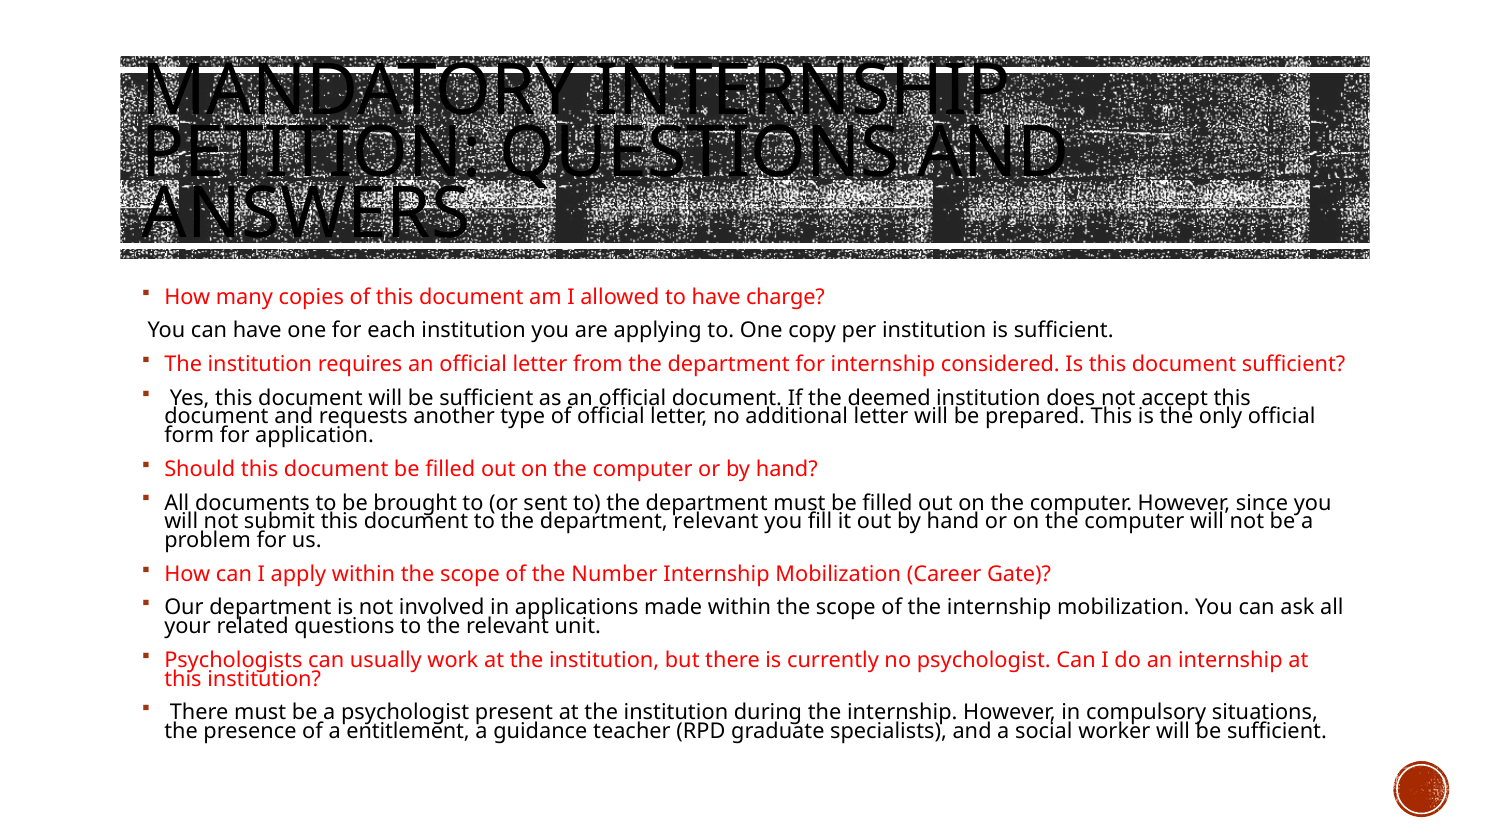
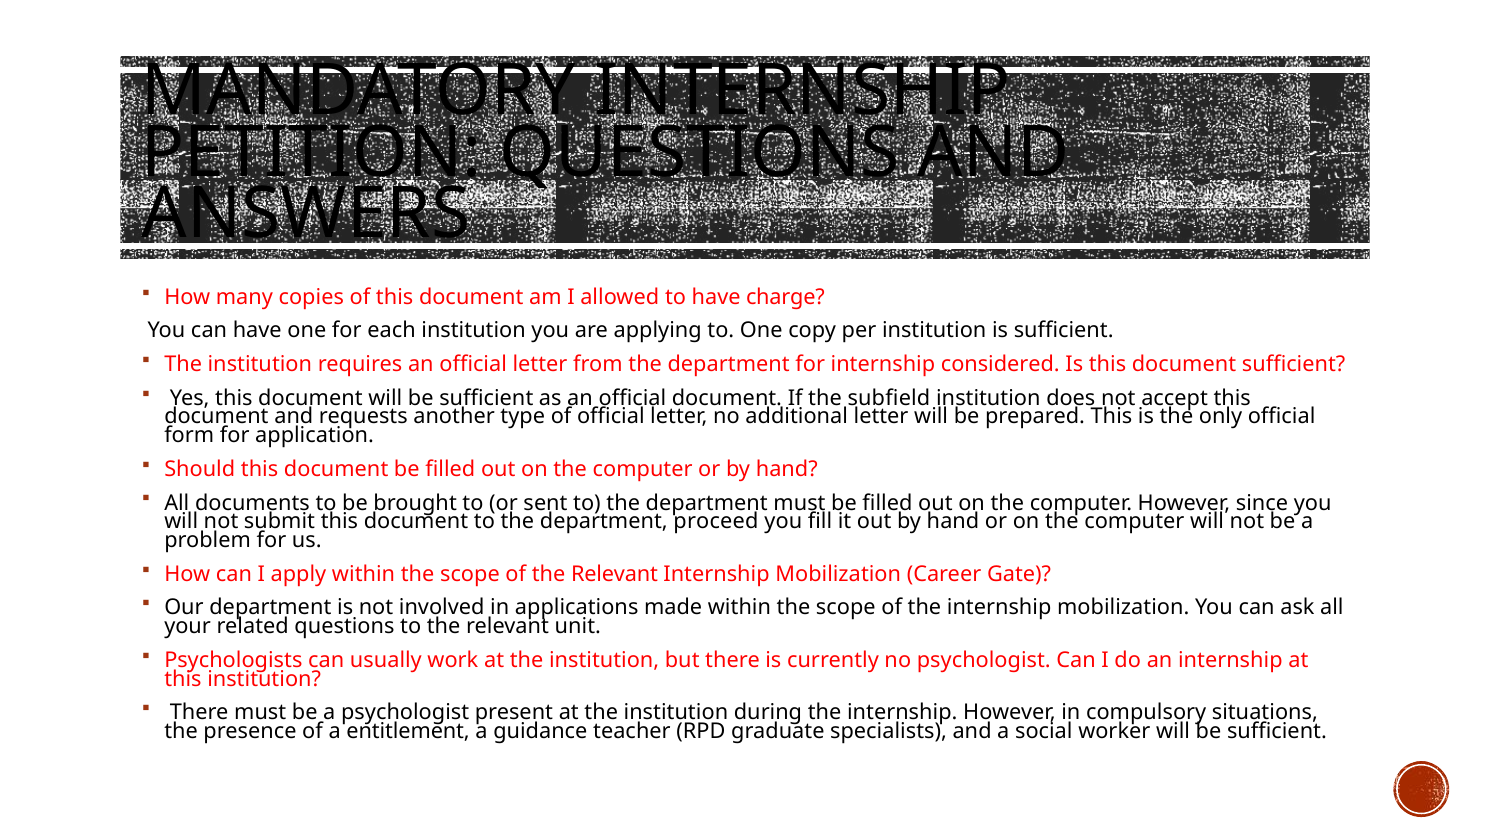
deemed: deemed -> subfield (889, 398)
department relevant: relevant -> proceed (716, 522)
of the Number: Number -> Relevant (614, 574)
